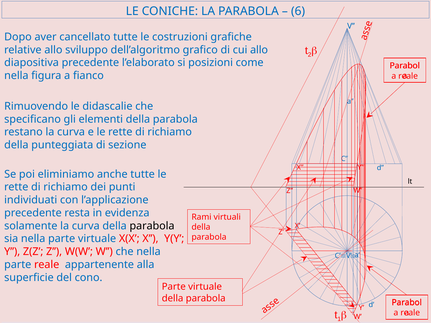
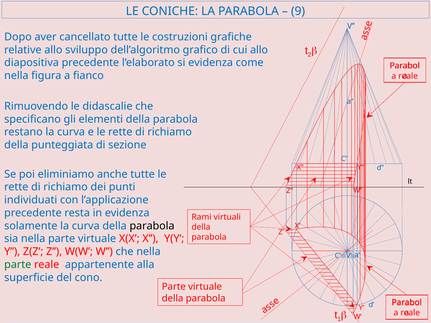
6: 6 -> 9 (298, 11)
si posizioni: posizioni -> evidenza (211, 63)
parte colour: blue -> green (18, 265)
